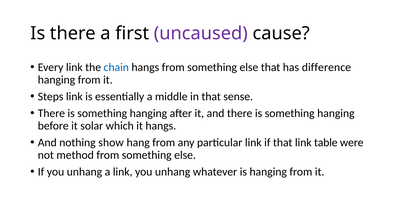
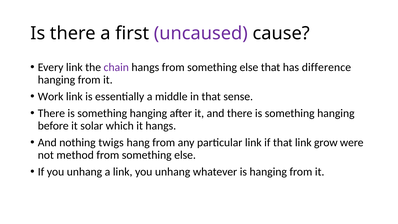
chain colour: blue -> purple (116, 67)
Steps: Steps -> Work (51, 97)
show: show -> twigs (111, 142)
table: table -> grow (326, 142)
